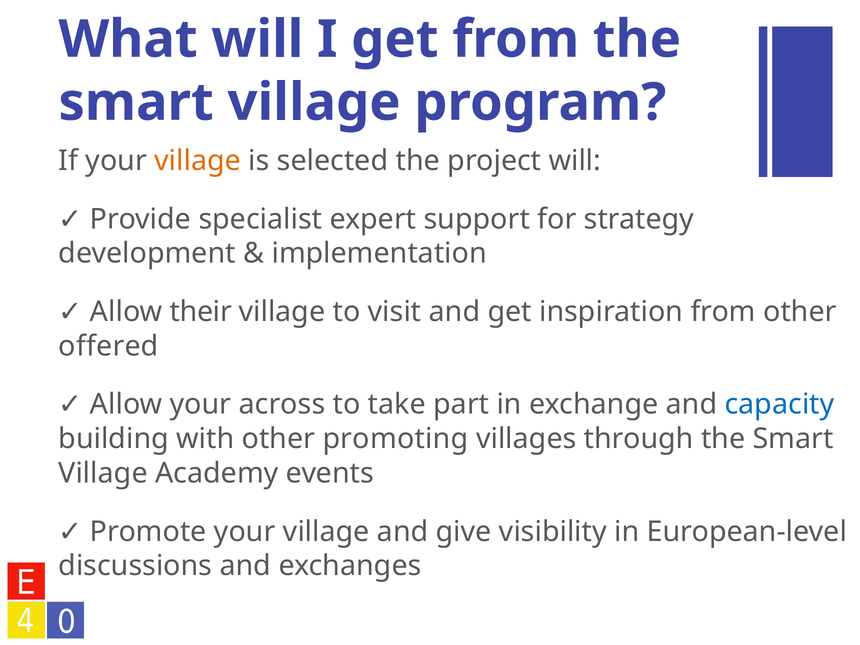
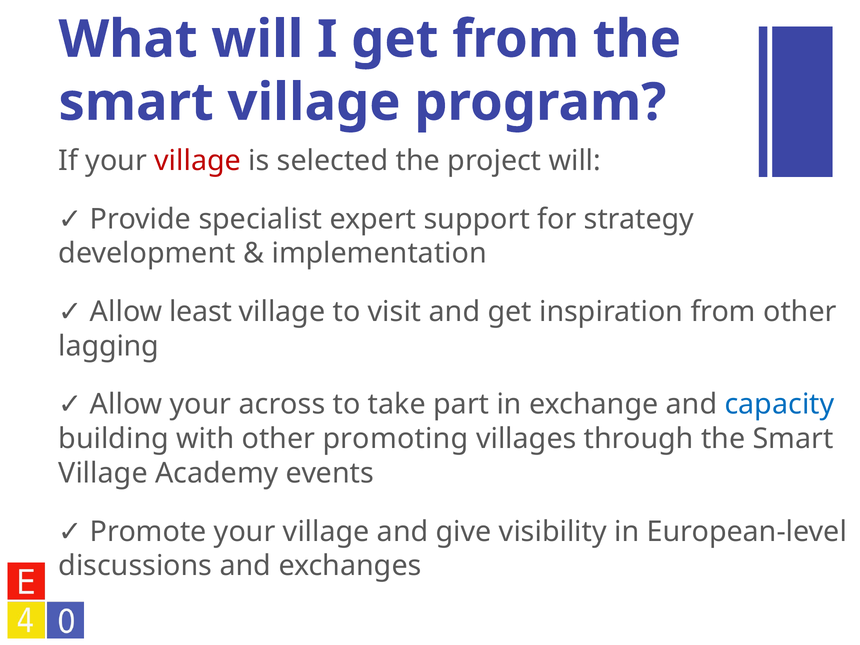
village colour: orange -> red (198, 161)
their: their -> least (201, 312)
offered: offered -> lagging (109, 346)
